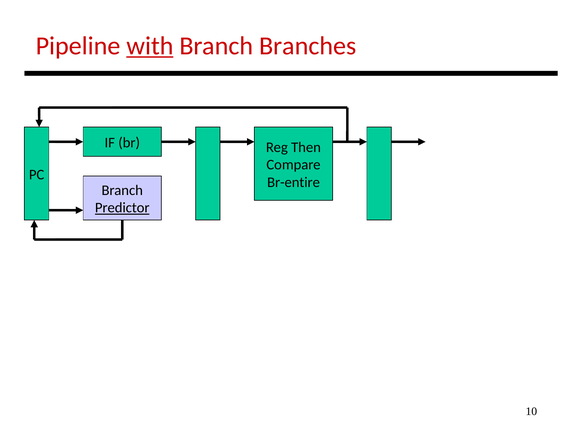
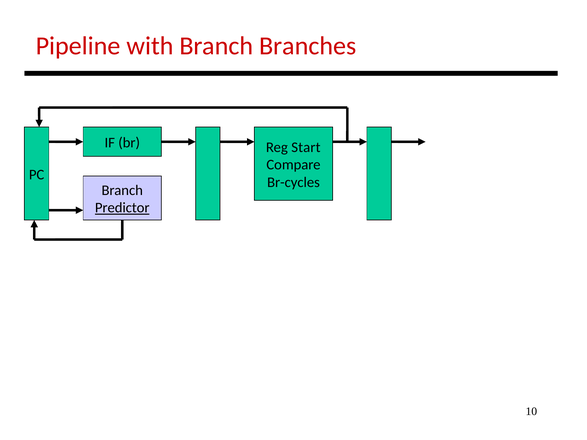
with underline: present -> none (150, 46)
Then: Then -> Start (306, 147)
Br-entire: Br-entire -> Br-cycles (294, 182)
